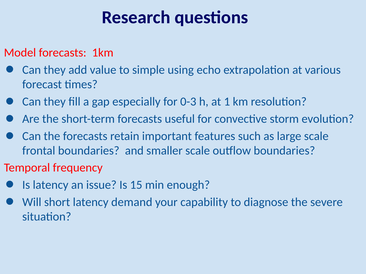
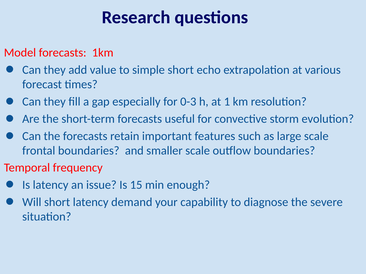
simple using: using -> short (181, 70)
